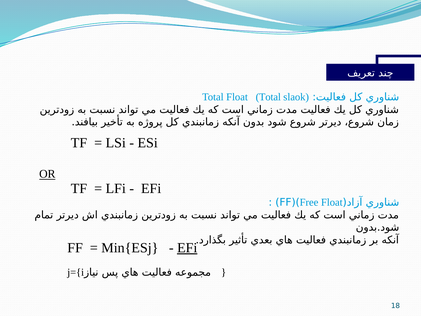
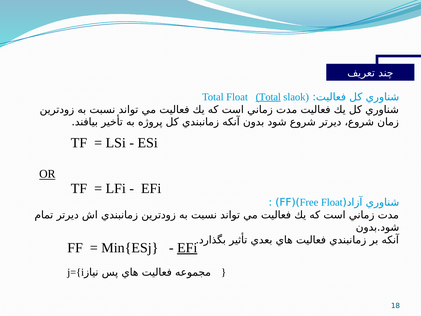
Total underline: none -> present (268, 97)
